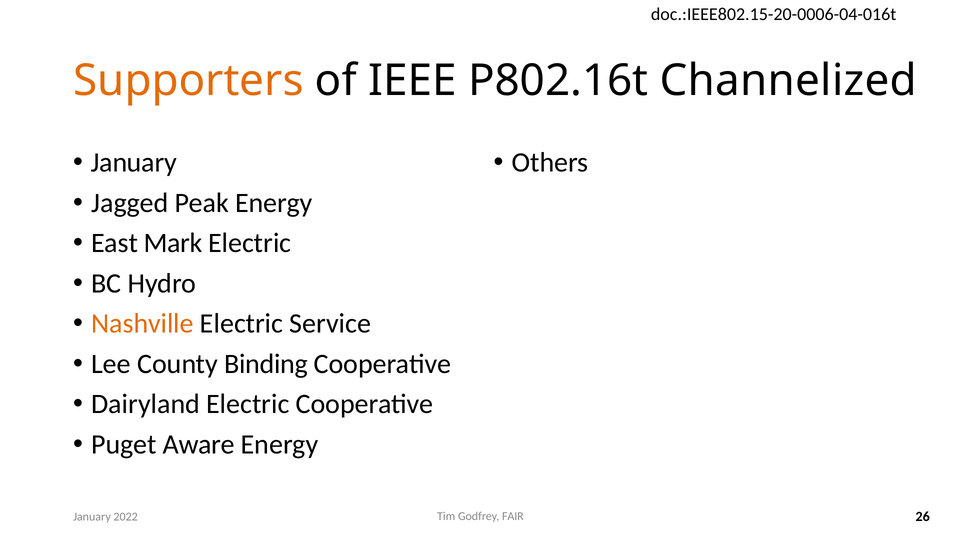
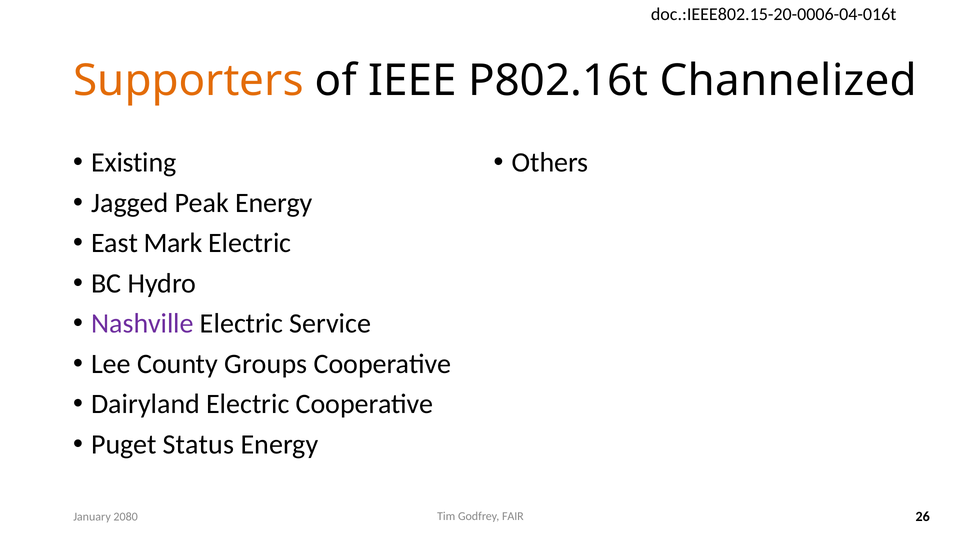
January: January -> Existing (134, 162)
Nashville colour: orange -> purple (143, 323)
Binding: Binding -> Groups (266, 364)
Aware: Aware -> Status (199, 444)
2022: 2022 -> 2080 (126, 516)
